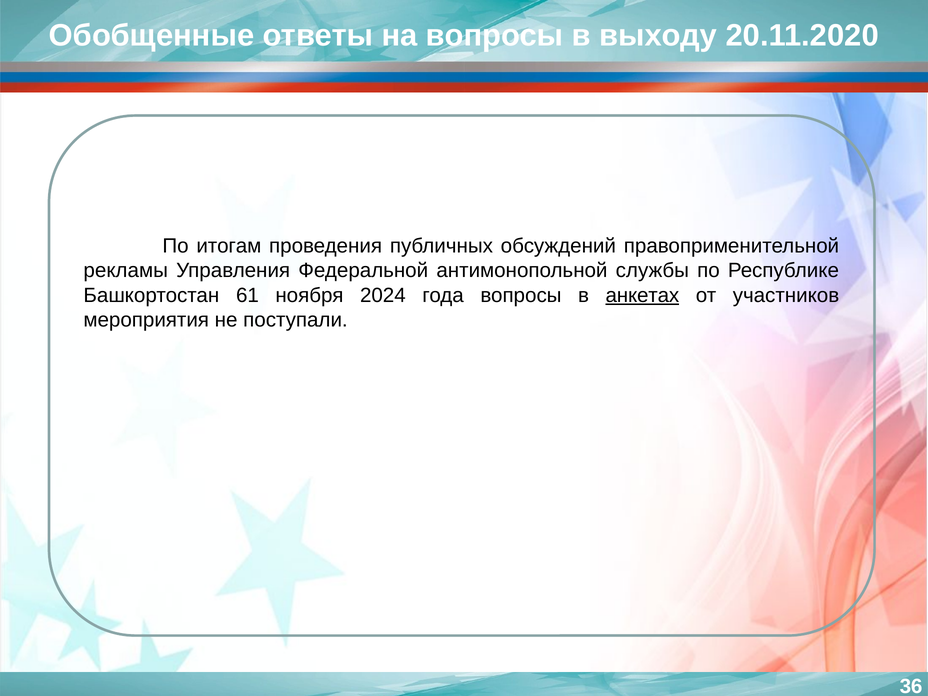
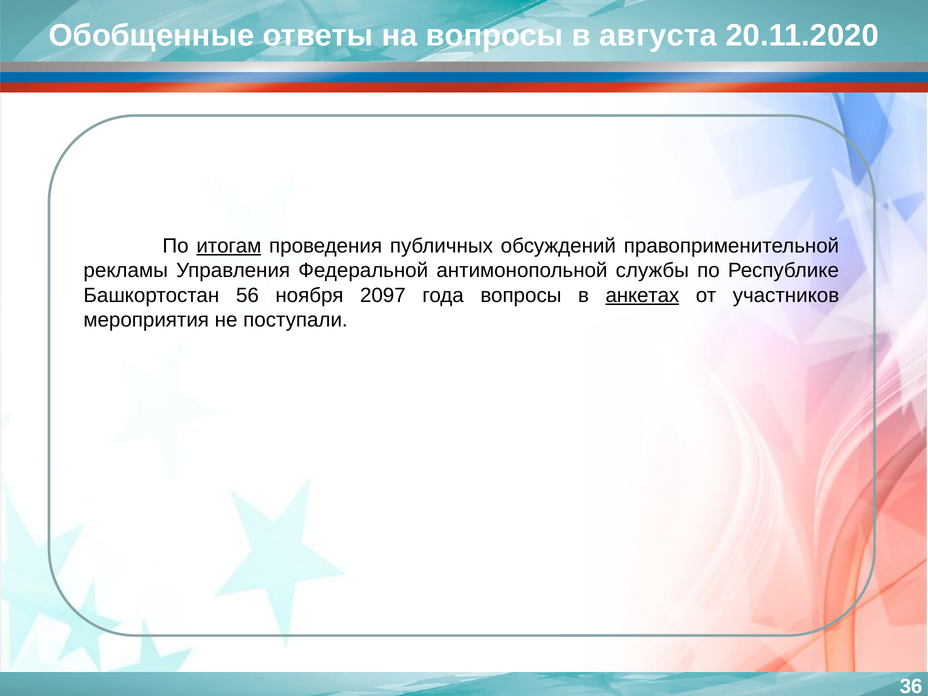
выходу: выходу -> августа (658, 36)
итогам underline: none -> present (229, 246)
61: 61 -> 56 (248, 295)
2024: 2024 -> 2097 (383, 295)
